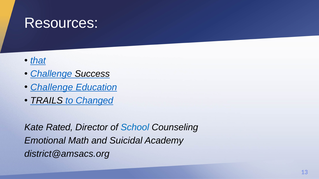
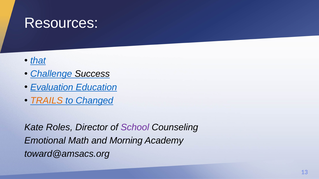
Challenge: Challenge -> Evaluation (52, 87)
TRAILS colour: black -> orange (47, 101)
Rated: Rated -> Roles (59, 128)
School colour: blue -> purple (135, 128)
Suicidal: Suicidal -> Morning (126, 141)
district@amsacs.org: district@amsacs.org -> toward@amsacs.org (67, 154)
